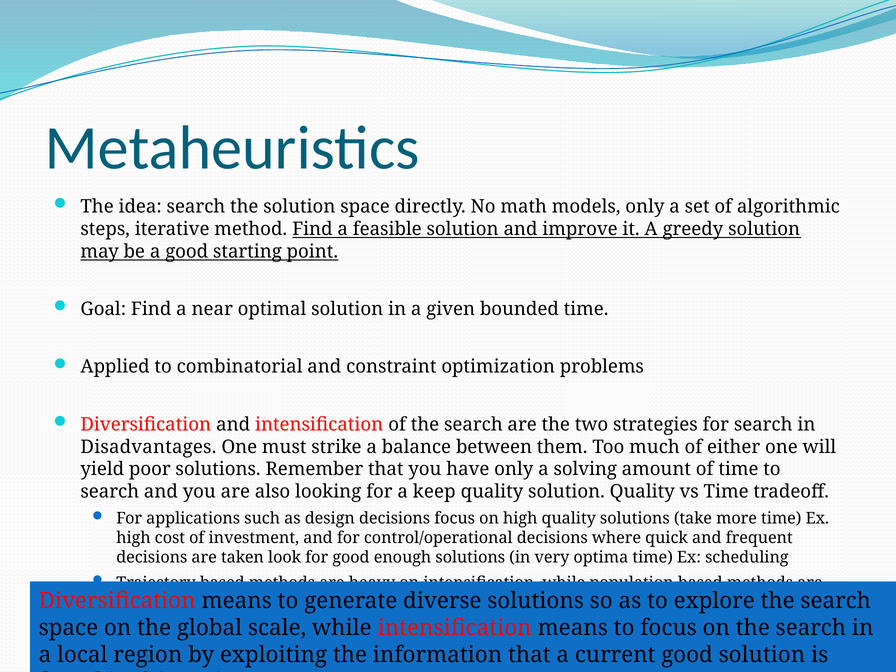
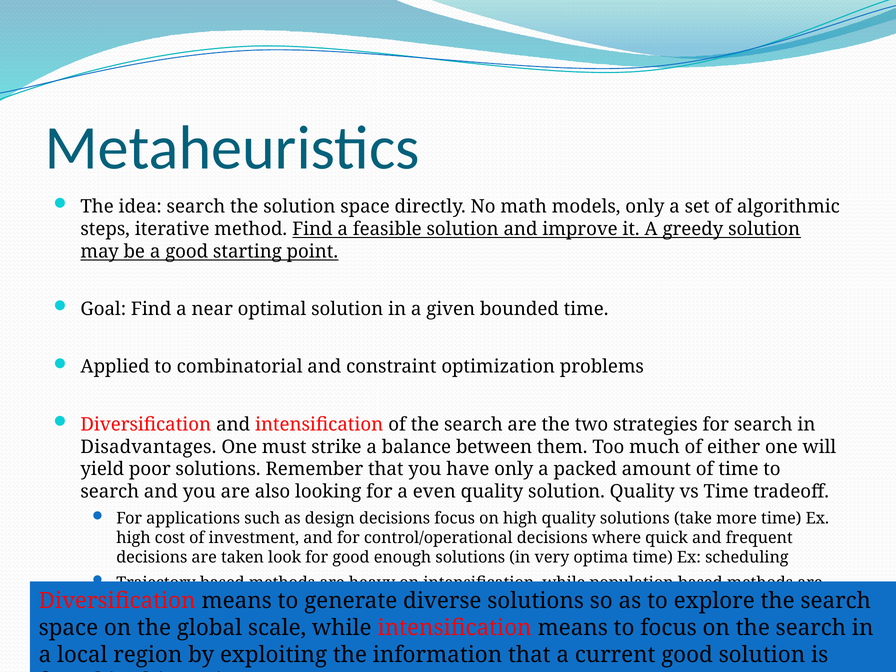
solving: solving -> packed (585, 469)
keep: keep -> even (434, 492)
